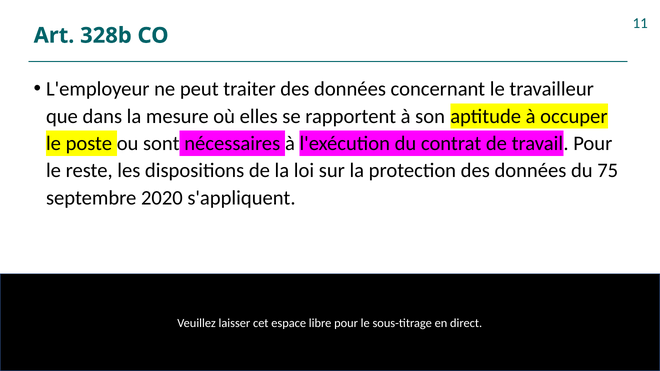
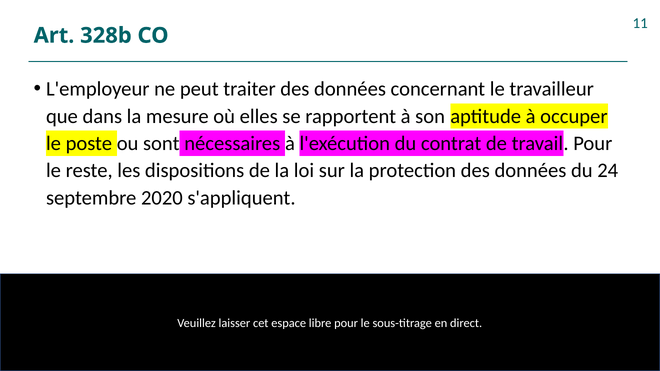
75: 75 -> 24 (608, 171)
